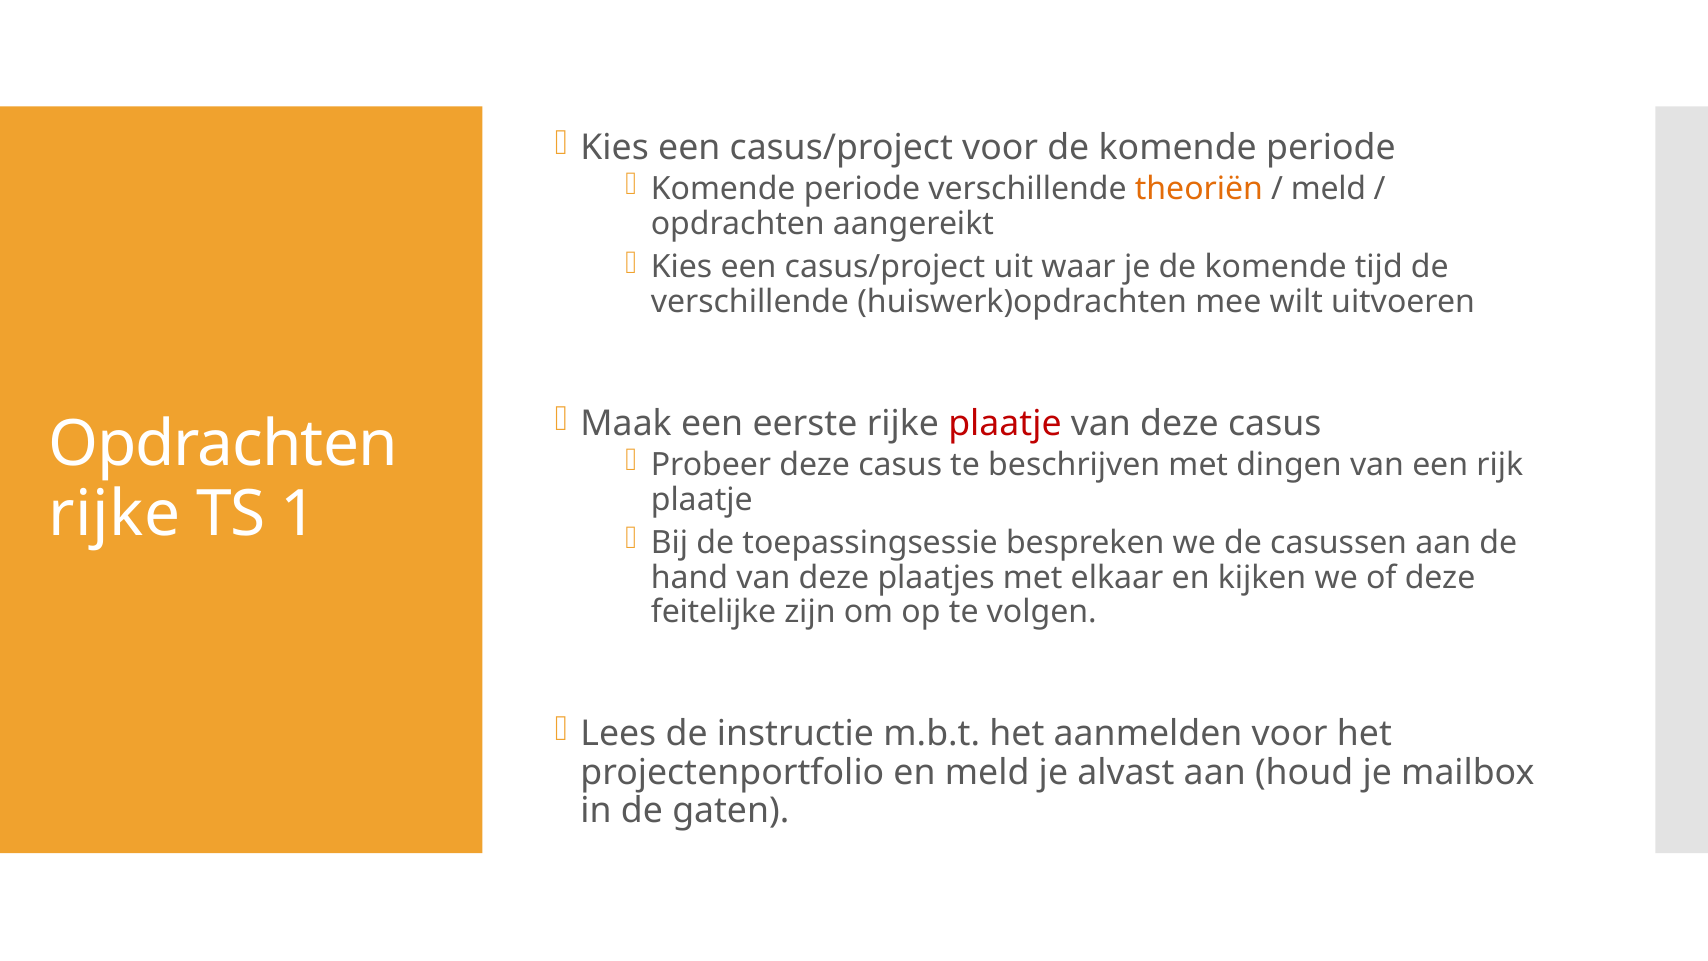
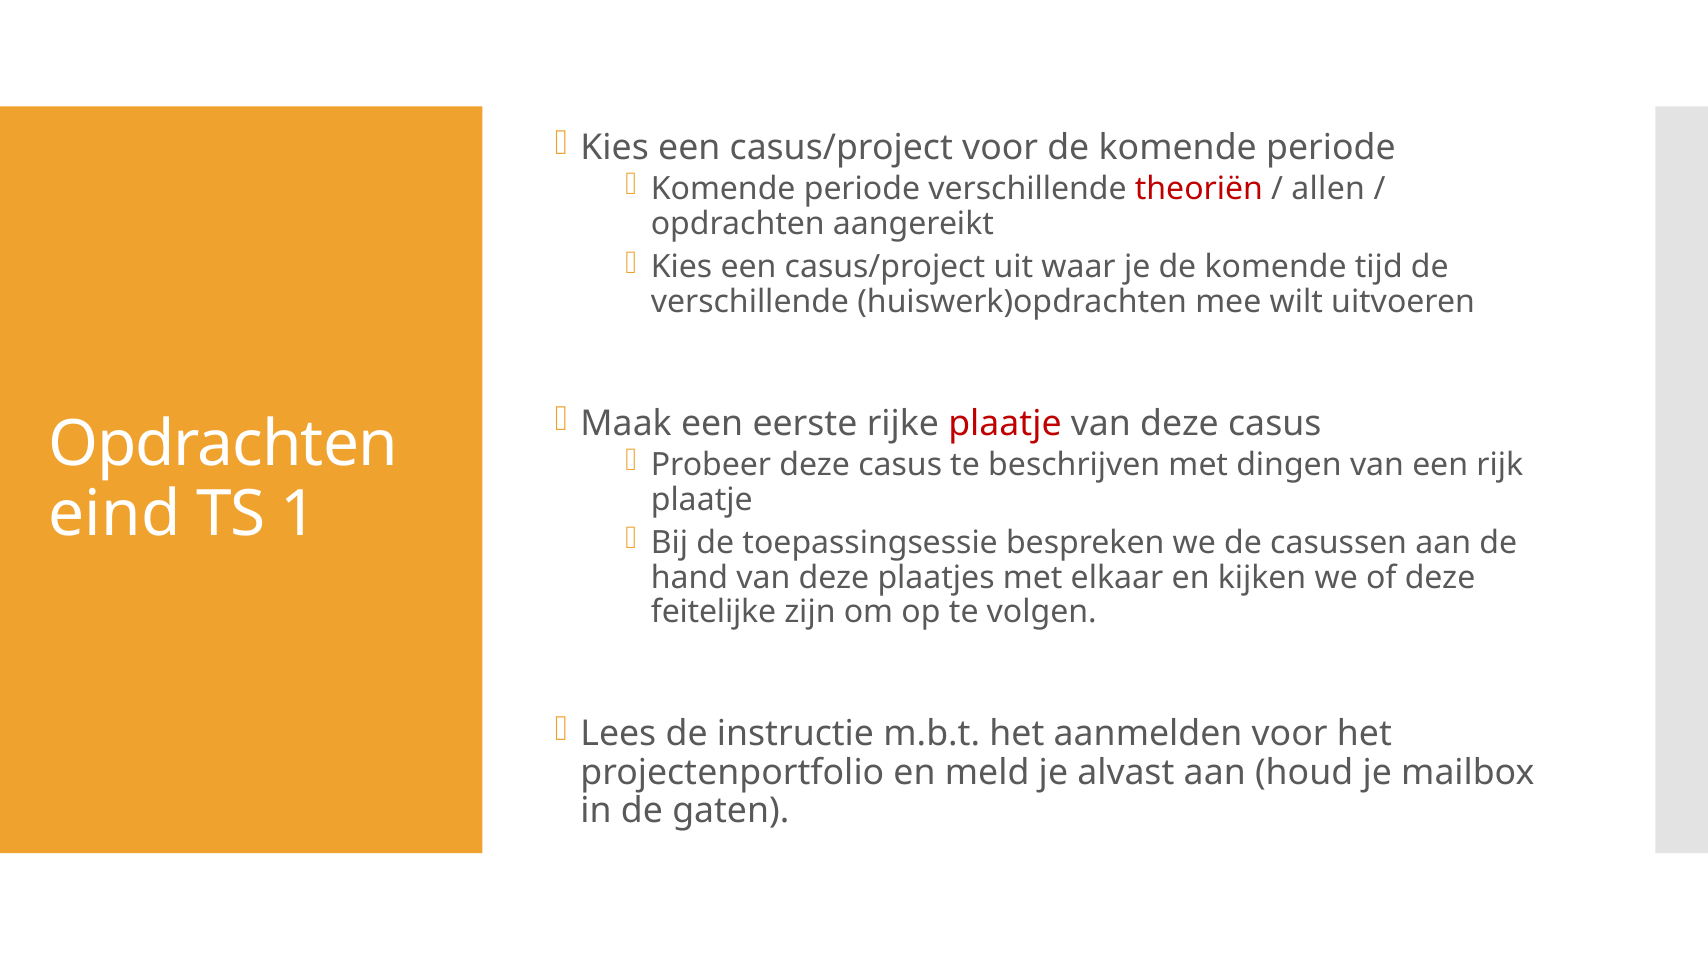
theoriën colour: orange -> red (1199, 189)
meld: meld -> allen (1328, 189)
rijke: rijke -> eind (115, 514)
